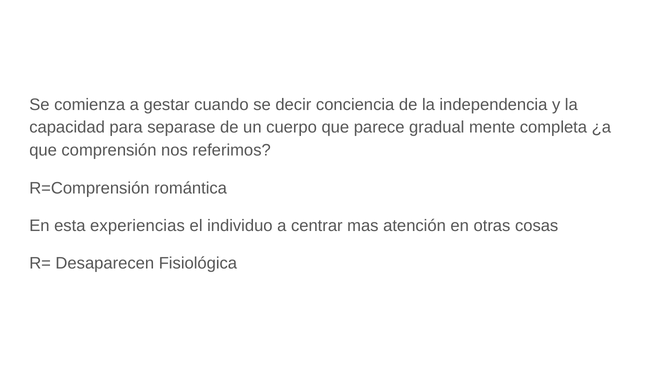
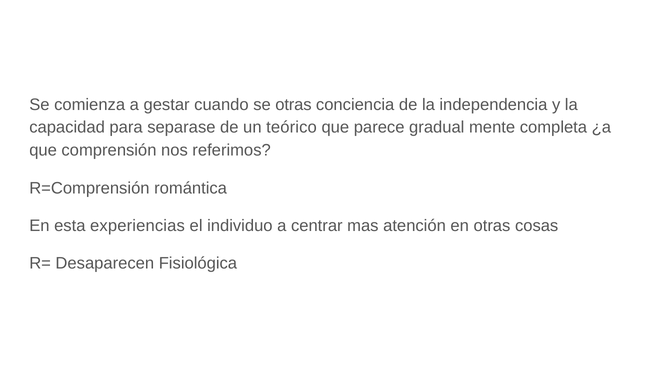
se decir: decir -> otras (293, 104)
cuerpo: cuerpo -> teórico (292, 127)
